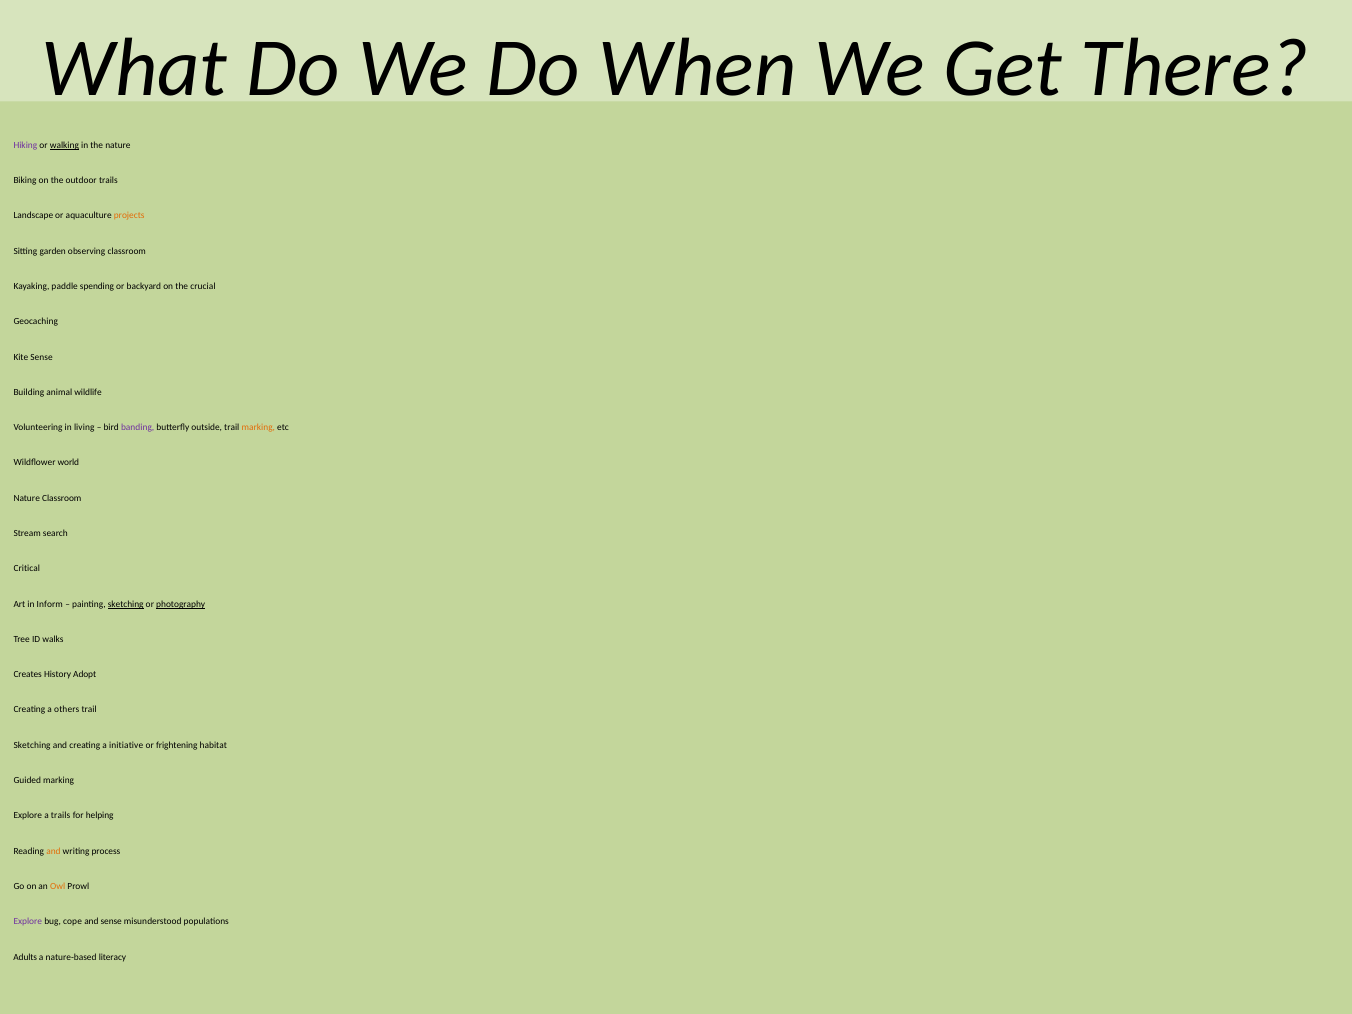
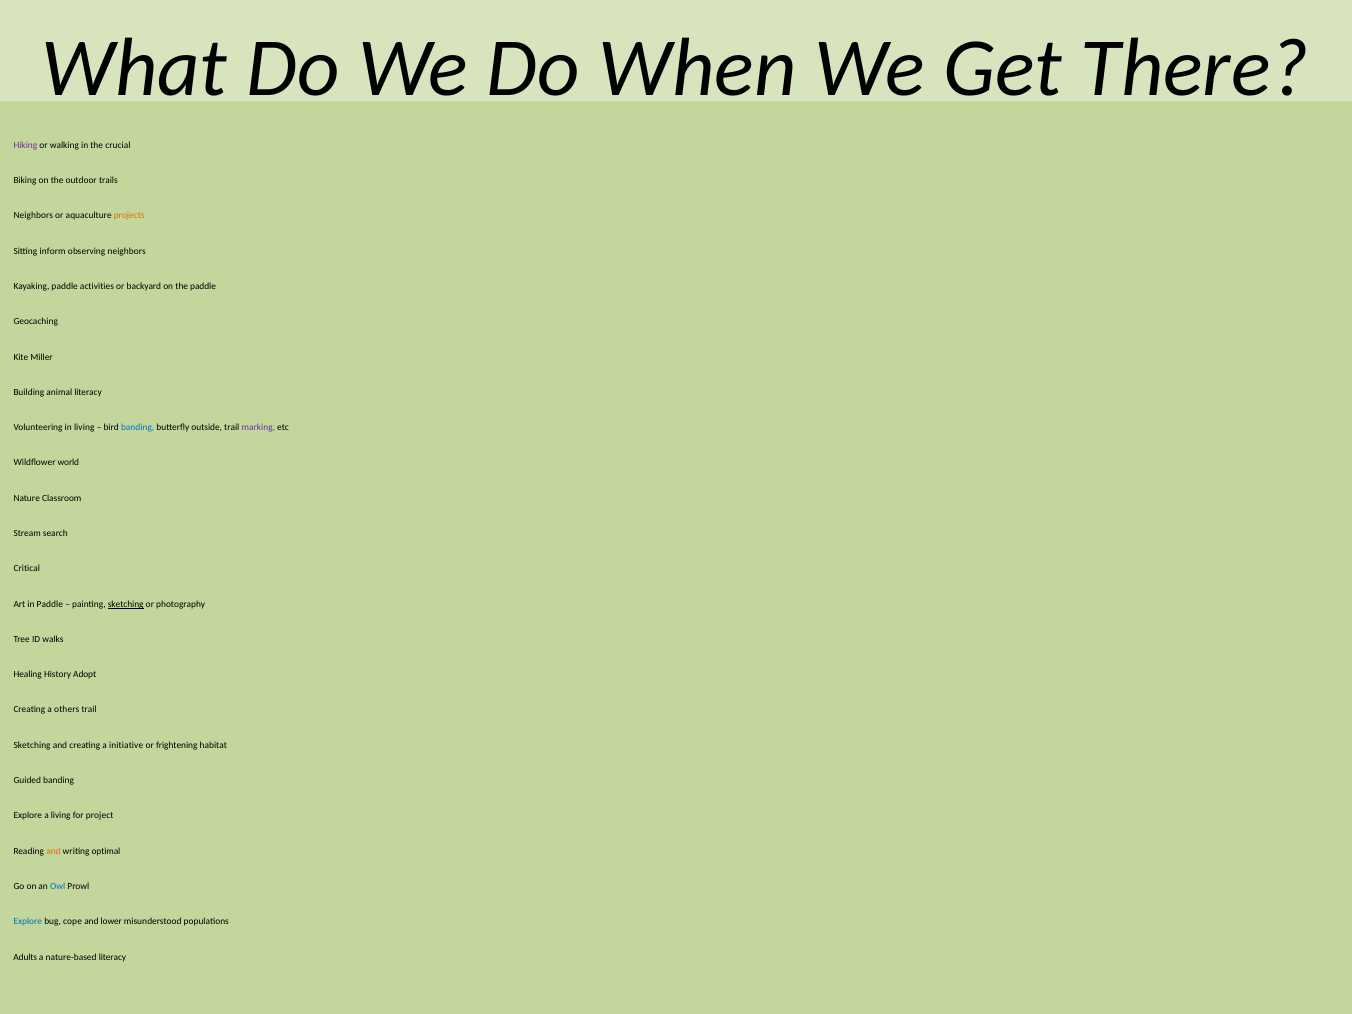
walking underline: present -> none (64, 145)
the nature: nature -> crucial (118, 145)
Landscape: Landscape -> Neighbors (33, 216)
garden: garden -> inform (53, 251)
observing classroom: classroom -> neighbors (127, 251)
spending: spending -> activities (97, 286)
the crucial: crucial -> paddle (203, 286)
Kite Sense: Sense -> Miller (42, 357)
animal wildlife: wildlife -> literacy (88, 392)
banding colour: purple -> blue (138, 428)
marking colour: orange -> purple (258, 428)
in Inform: Inform -> Paddle (50, 604)
photography underline: present -> none (181, 604)
Creates: Creates -> Healing (28, 675)
Guided marking: marking -> banding (59, 780)
a trails: trails -> living (61, 816)
helping: helping -> project (100, 816)
process: process -> optimal (106, 851)
Owl colour: orange -> blue (58, 886)
Explore colour: purple -> blue (28, 922)
and sense: sense -> lower (111, 922)
